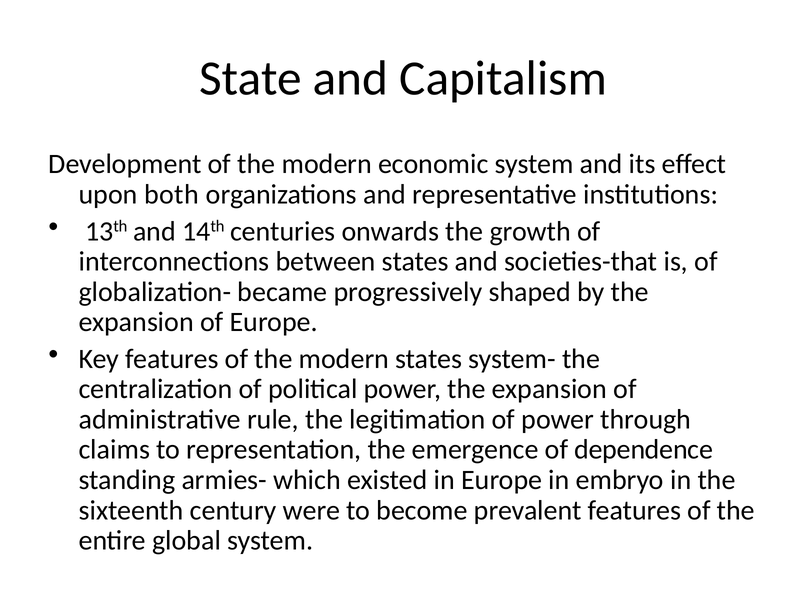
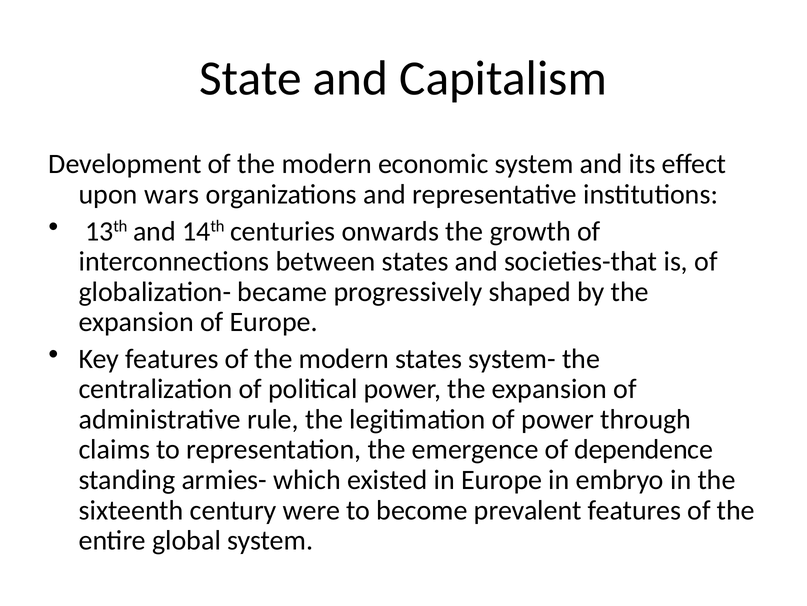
both: both -> wars (172, 194)
